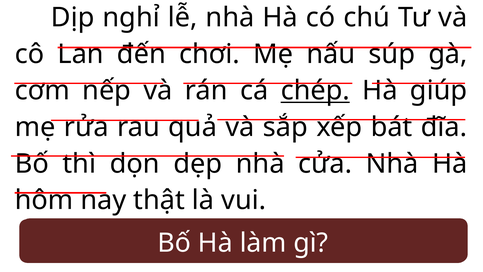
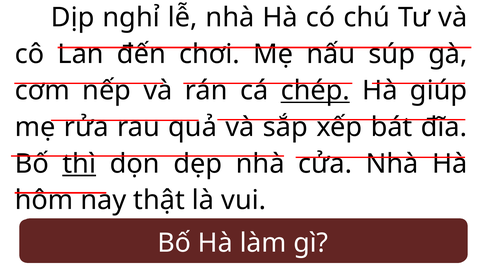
thì underline: none -> present (79, 164)
